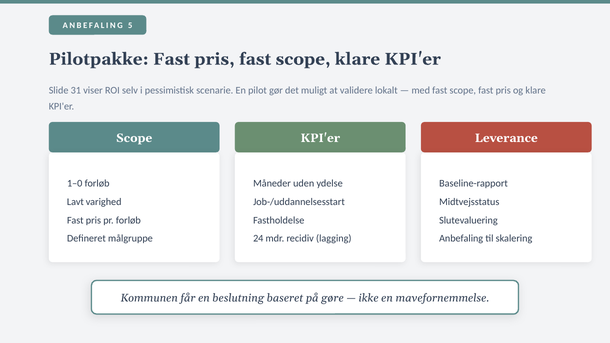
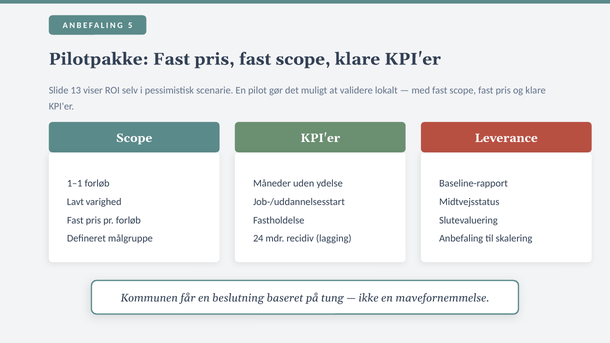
31: 31 -> 13 (76, 91)
1–0: 1–0 -> 1–1 (75, 184)
gøre: gøre -> tung (333, 298)
